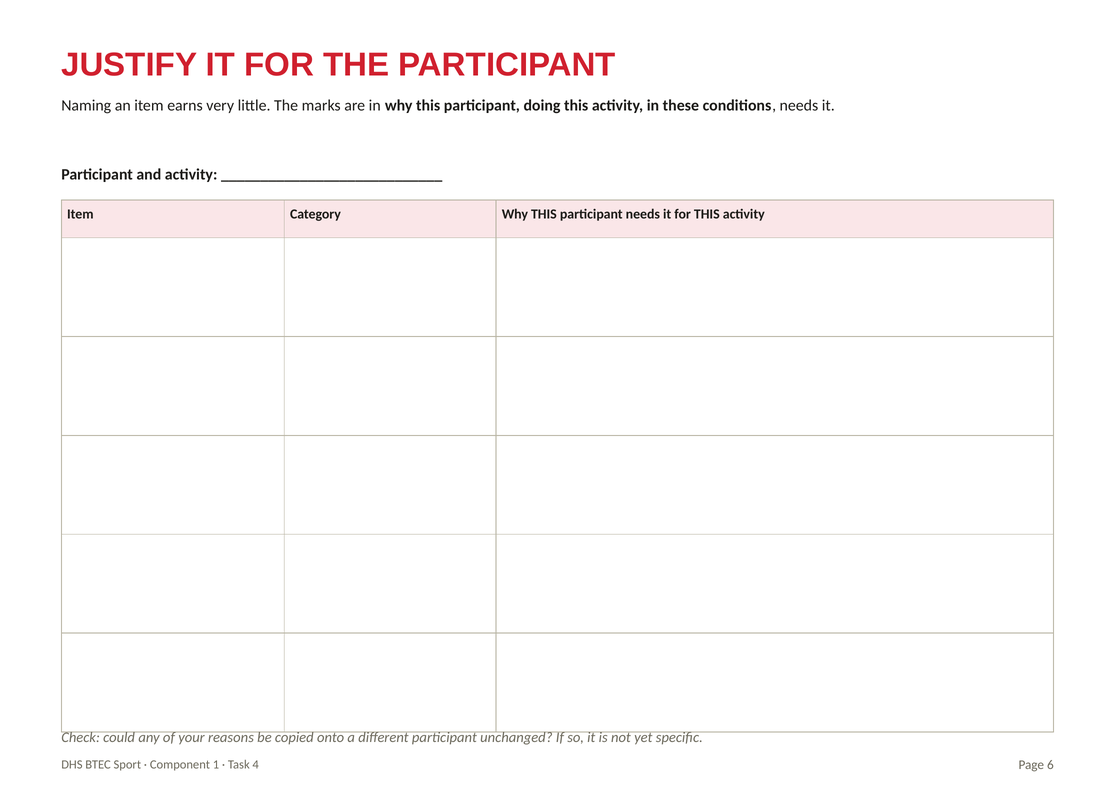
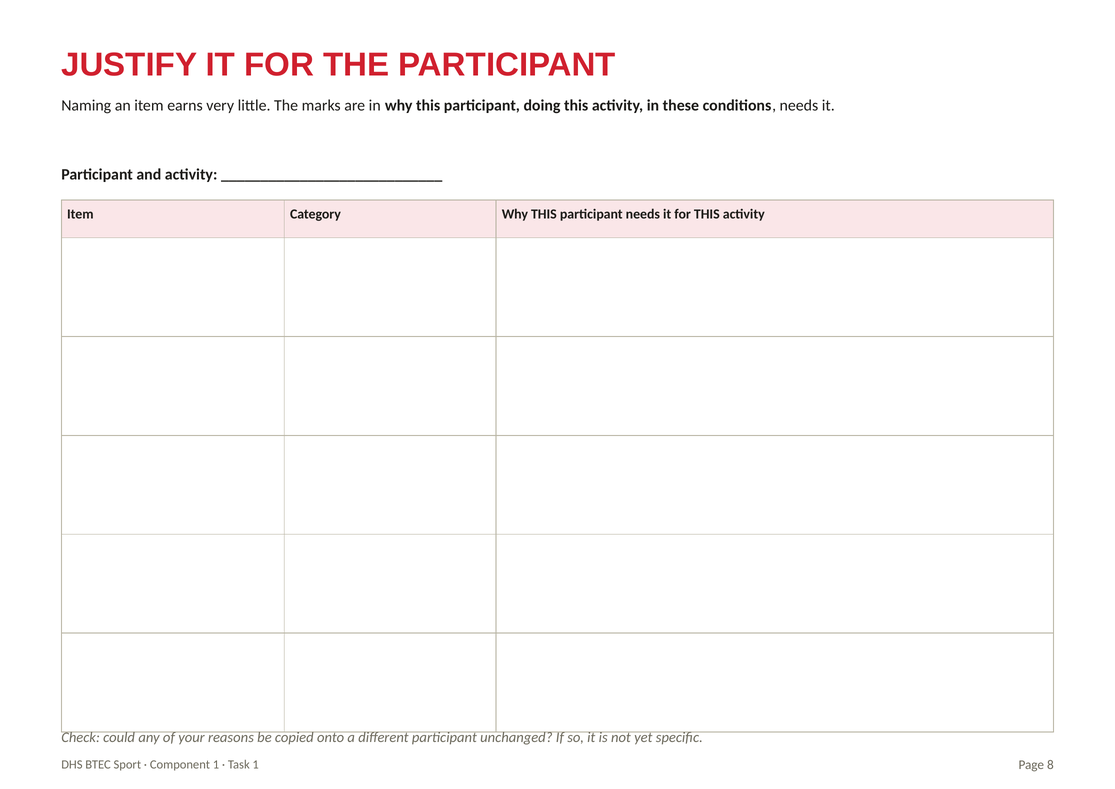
Task 4: 4 -> 1 (256, 764)
6: 6 -> 8 (1050, 764)
